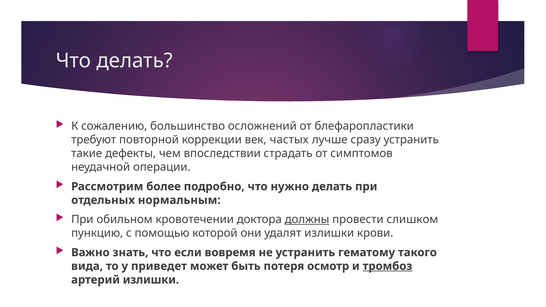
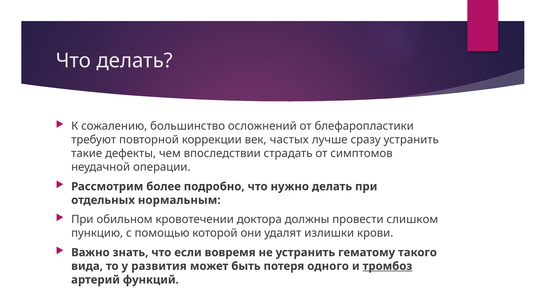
должны underline: present -> none (307, 220)
приведет: приведет -> развития (159, 266)
осмотр: осмотр -> одного (328, 266)
артерий излишки: излишки -> функций (151, 280)
